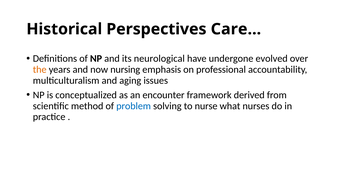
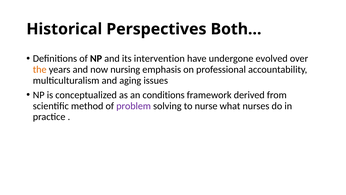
Care…: Care… -> Both… (236, 29)
neurological: neurological -> intervention (159, 58)
encounter: encounter -> conditions (164, 95)
problem colour: blue -> purple (134, 106)
